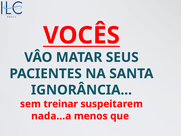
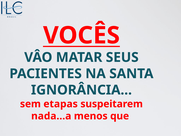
treinar: treinar -> etapas (61, 104)
